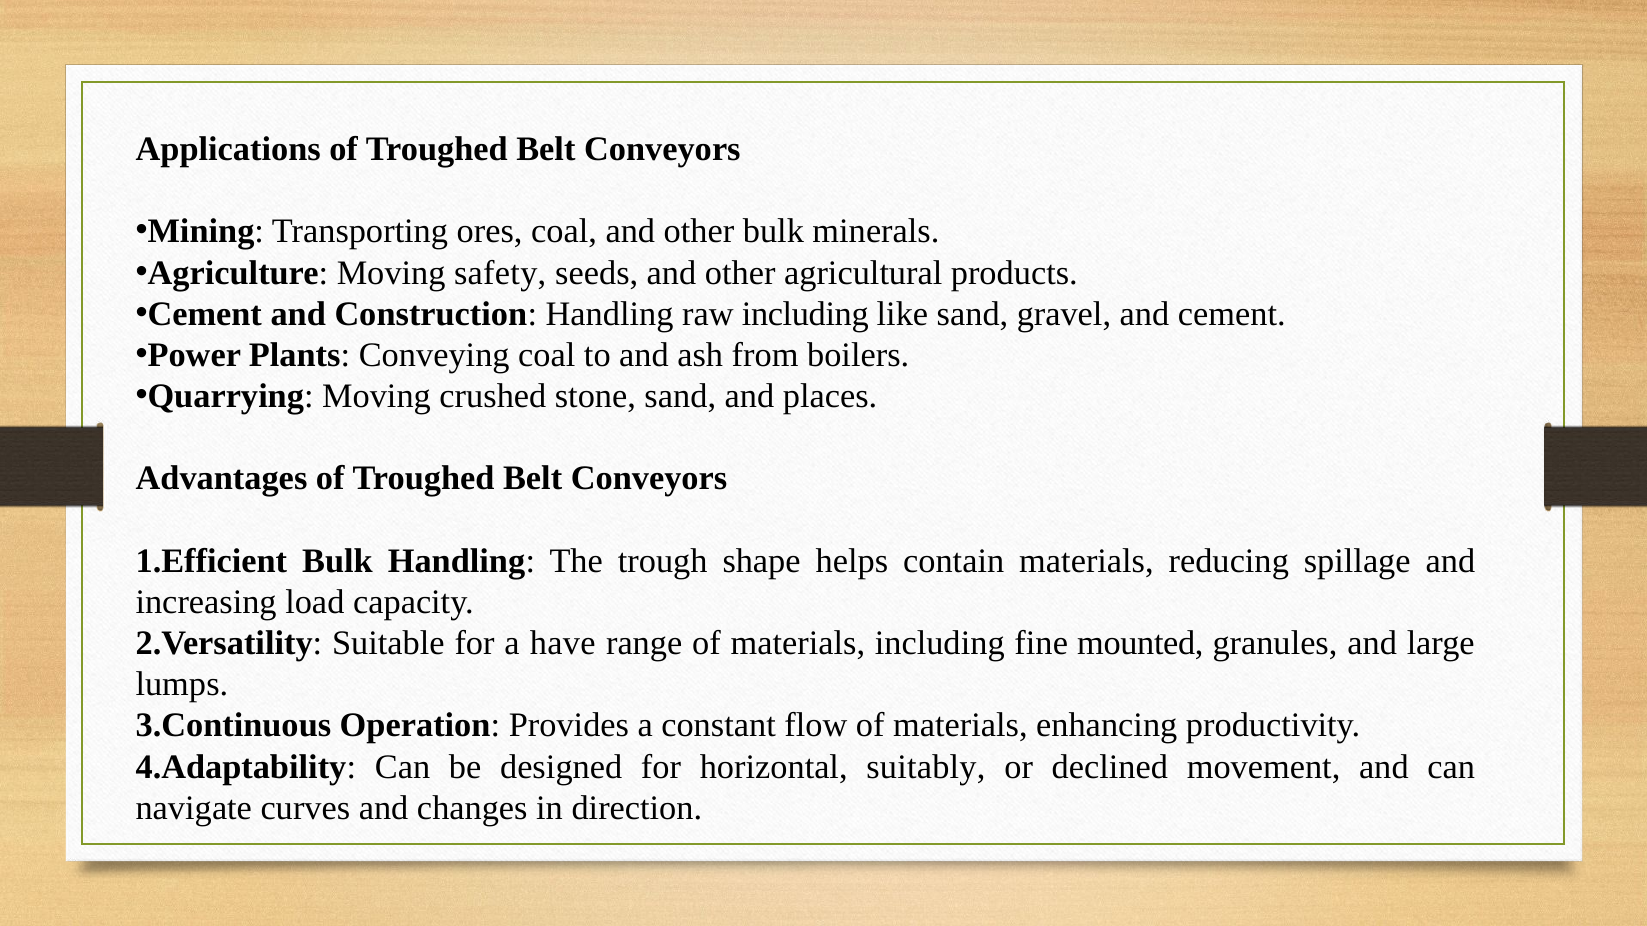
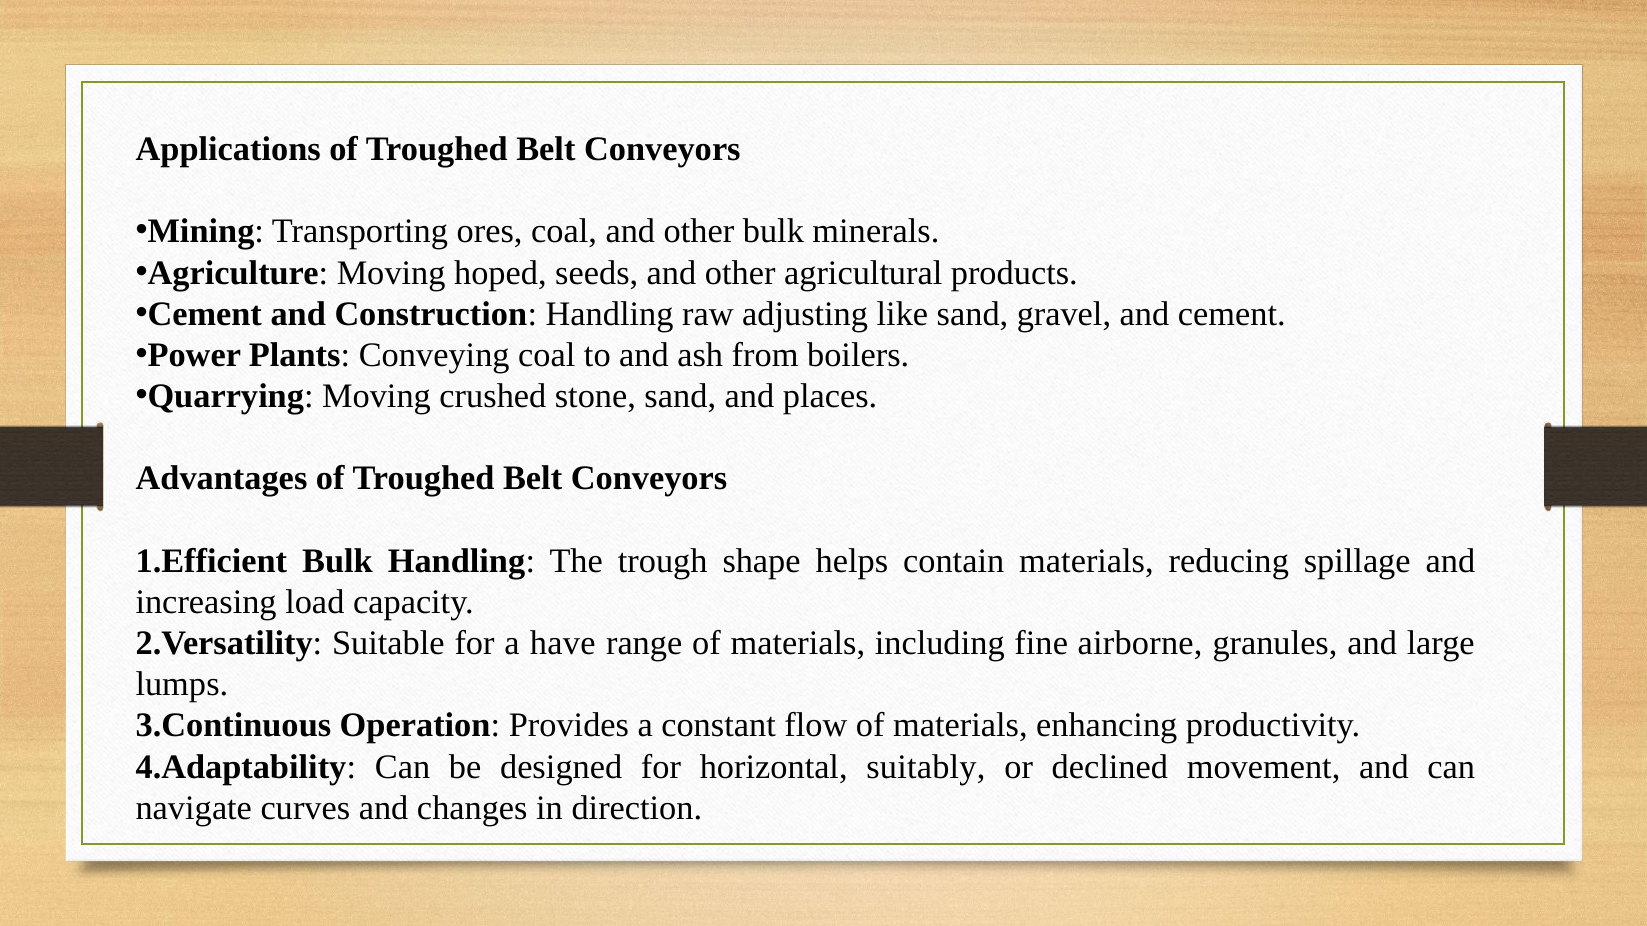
safety: safety -> hoped (500, 273)
raw including: including -> adjusting (805, 314)
mounted: mounted -> airborne (1140, 644)
